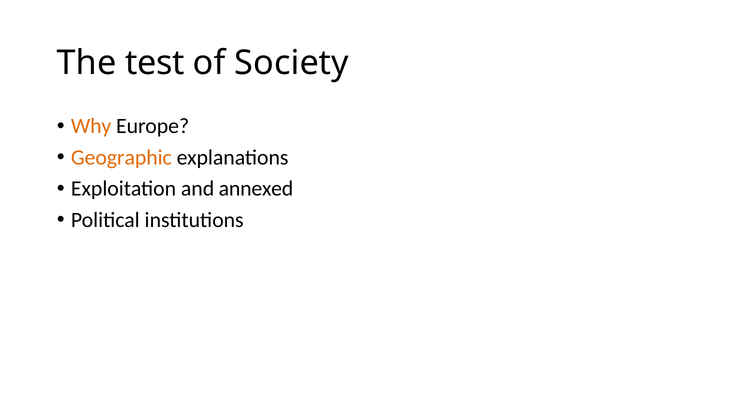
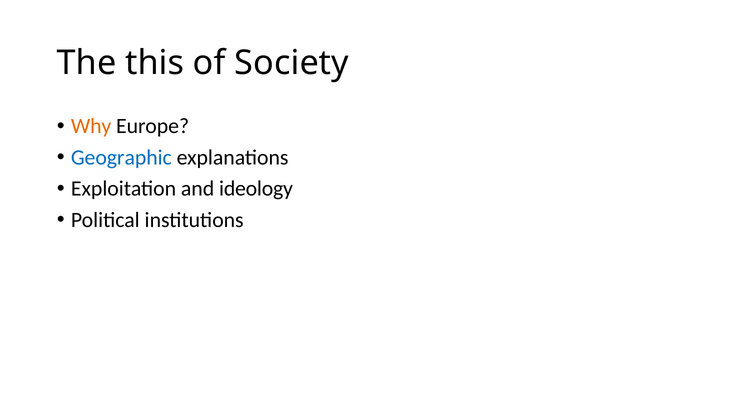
test: test -> this (155, 63)
Geographic colour: orange -> blue (121, 158)
annexed: annexed -> ideology (256, 189)
